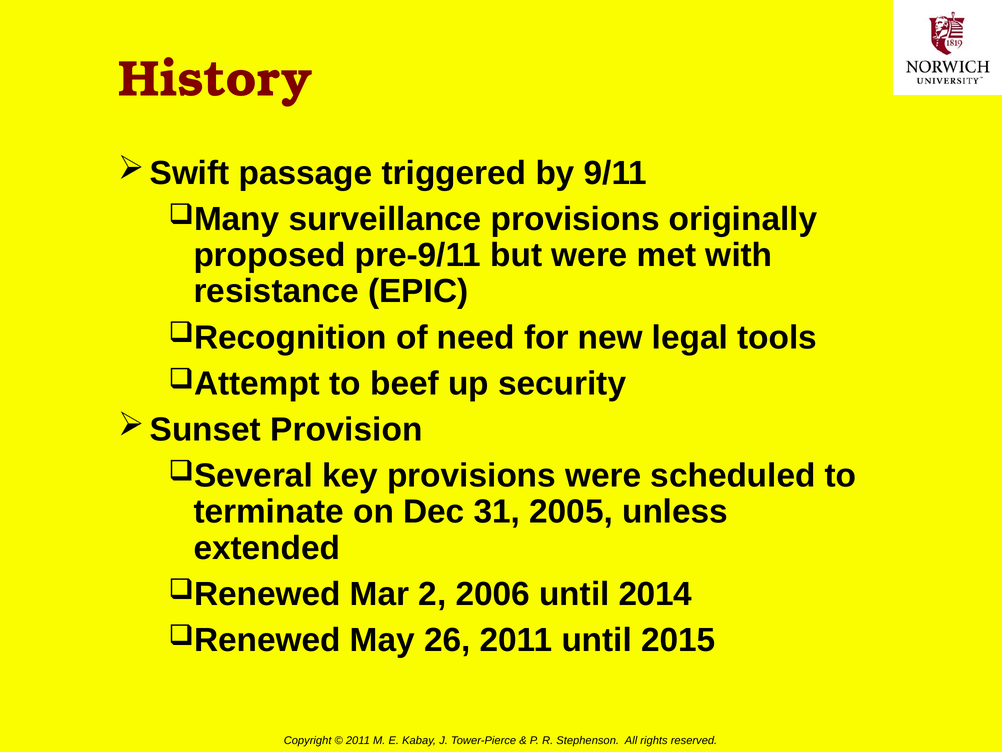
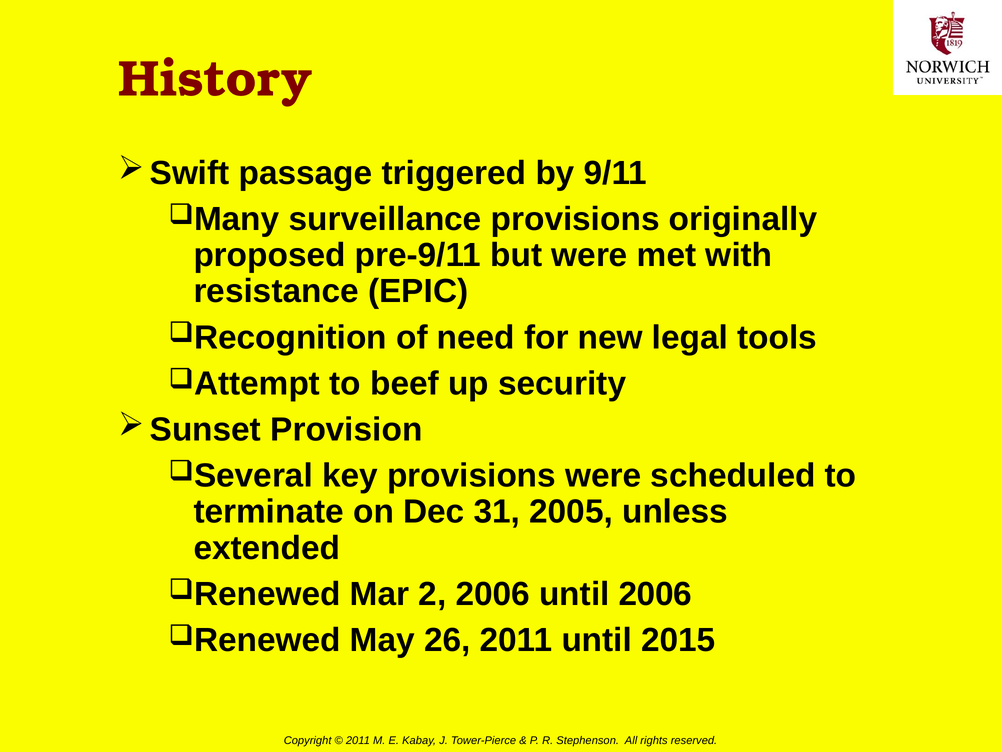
until 2014: 2014 -> 2006 (655, 594)
